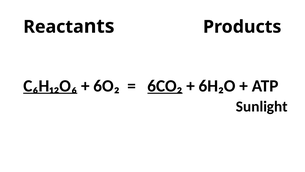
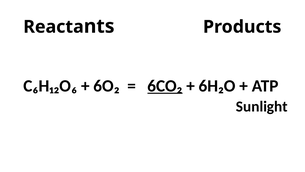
C₆H₁₂O₆ underline: present -> none (50, 86)
